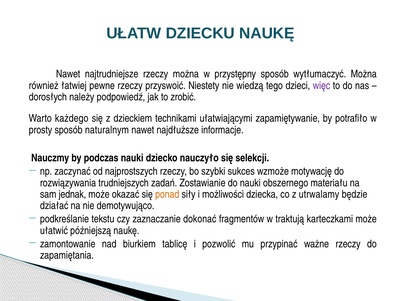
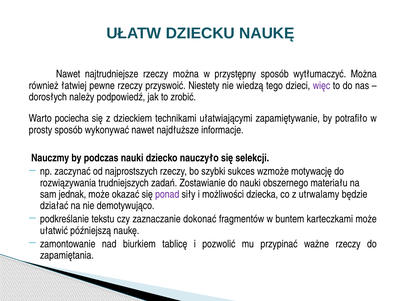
każdego: każdego -> pociecha (72, 118)
naturalnym: naturalnym -> wykonywać (107, 130)
ponad colour: orange -> purple (167, 194)
traktują: traktują -> buntem (290, 219)
